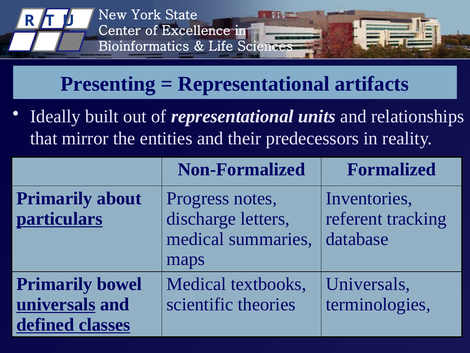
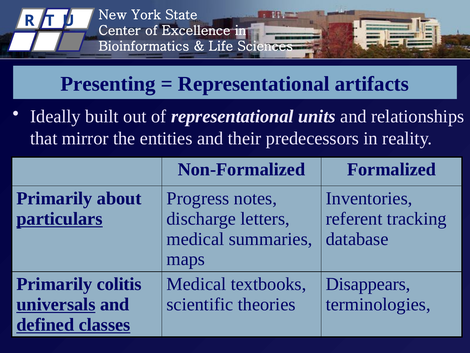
bowel: bowel -> colitis (119, 284)
Universals: Universals -> Disappears (368, 284)
